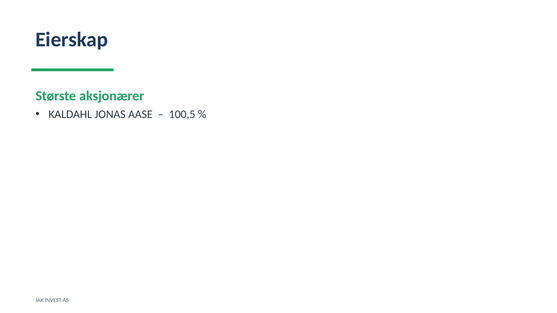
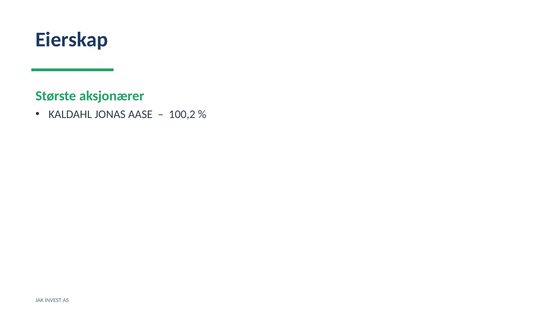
100,5: 100,5 -> 100,2 (182, 115)
